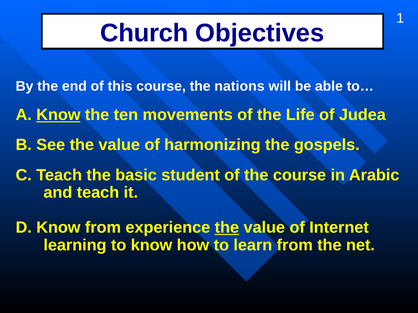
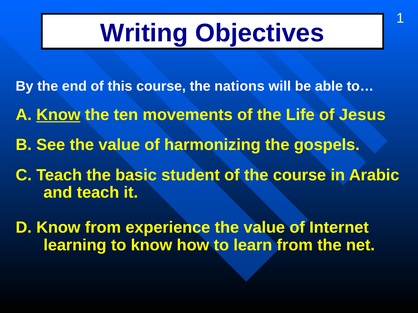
Church: Church -> Writing (144, 33)
Judea: Judea -> Jesus (362, 115)
the underline: present -> none (227, 228)
